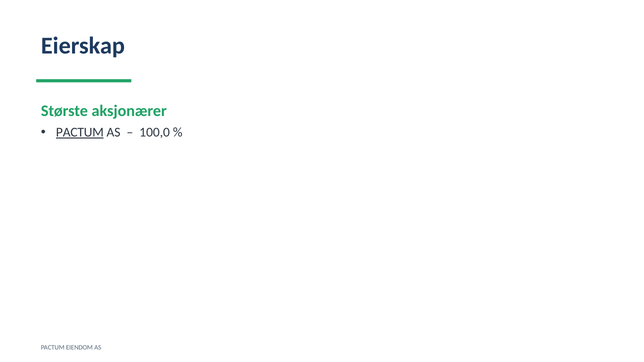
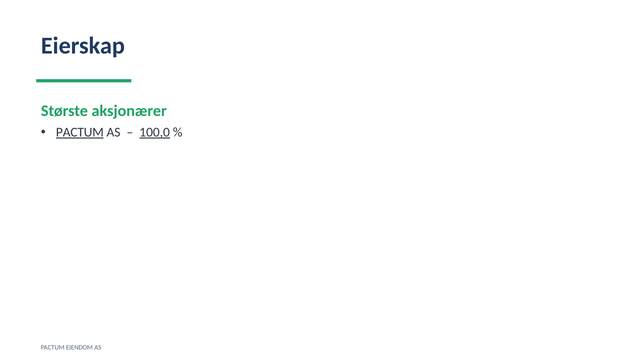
100,0 underline: none -> present (155, 132)
